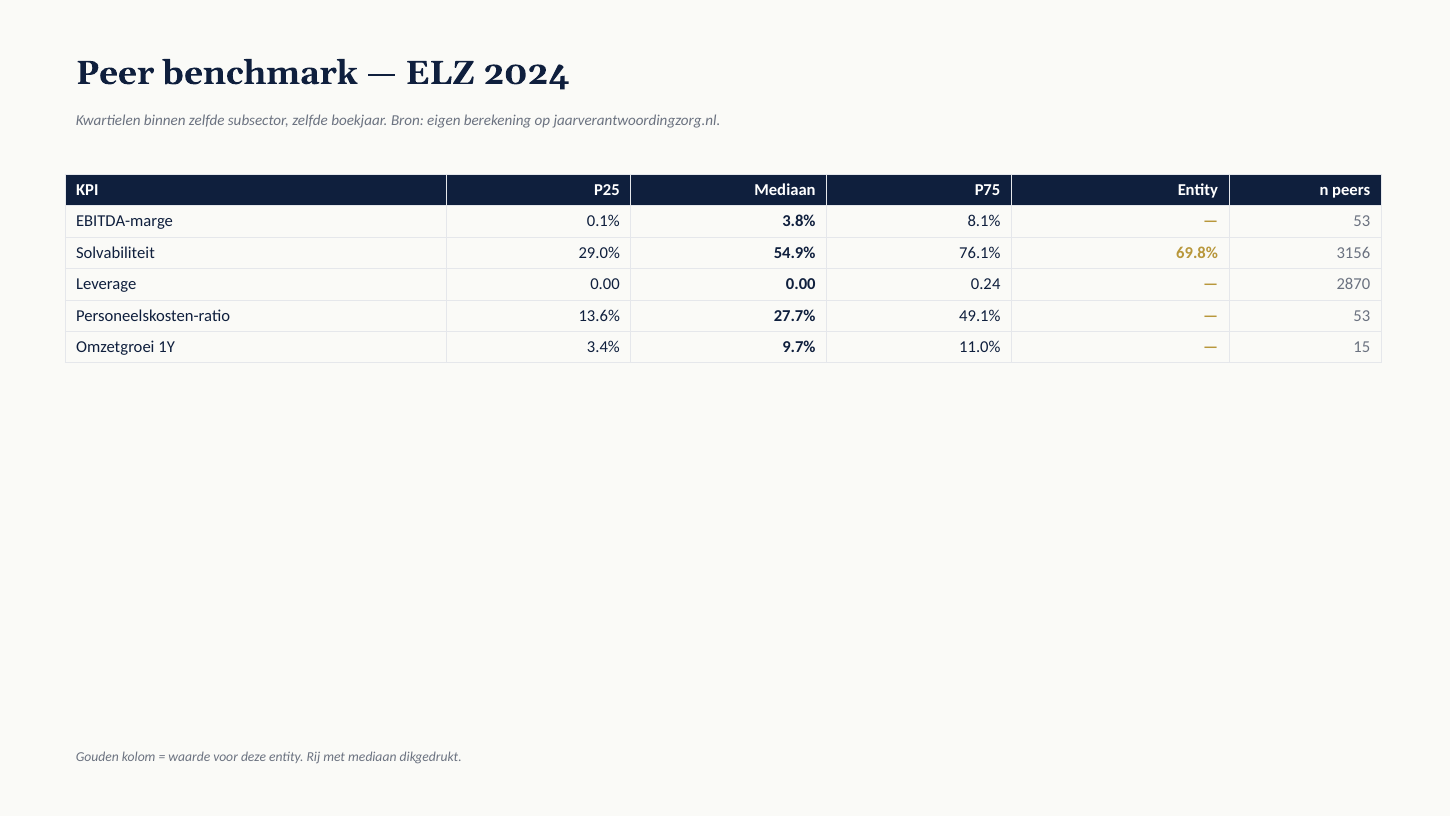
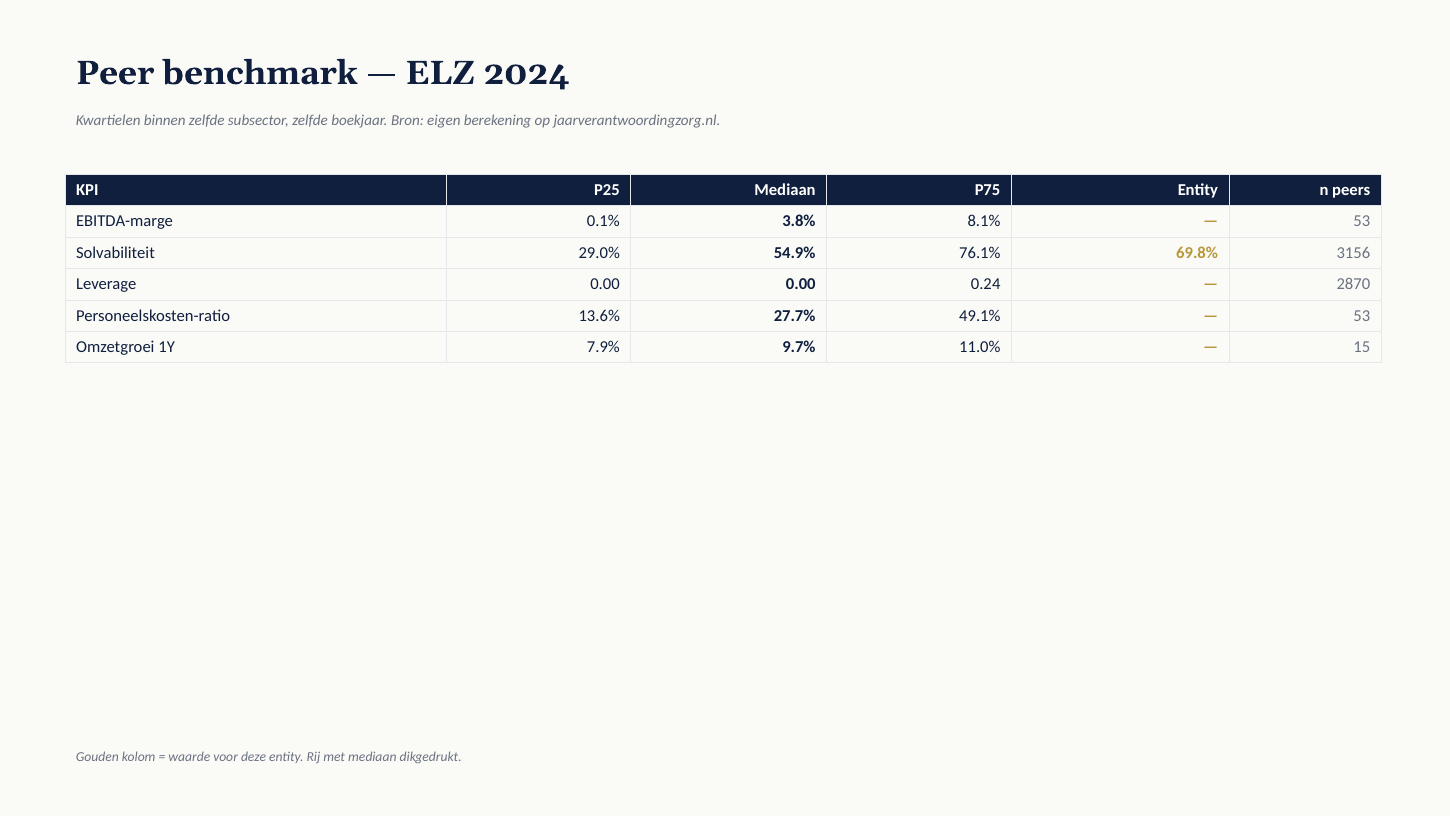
3.4%: 3.4% -> 7.9% (603, 347)
